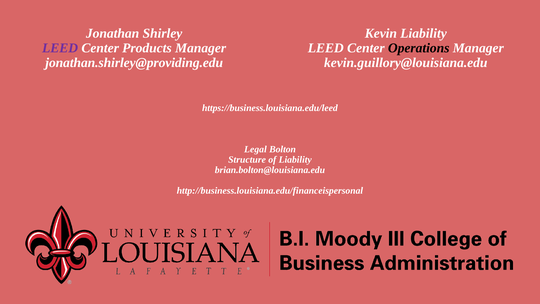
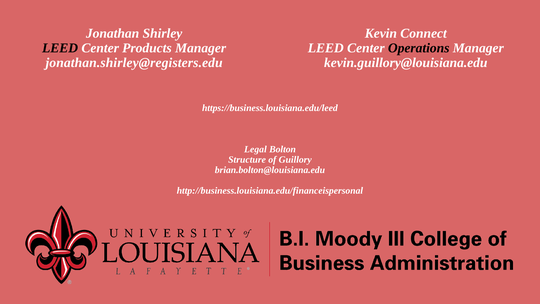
Kevin Liability: Liability -> Connect (424, 33)
LEED colour: purple -> black (60, 48)
jonathan.shirley@providing.edu: jonathan.shirley@providing.edu -> jonathan.shirley@registers.edu (134, 63)
of Liability: Liability -> Guillory (295, 160)
